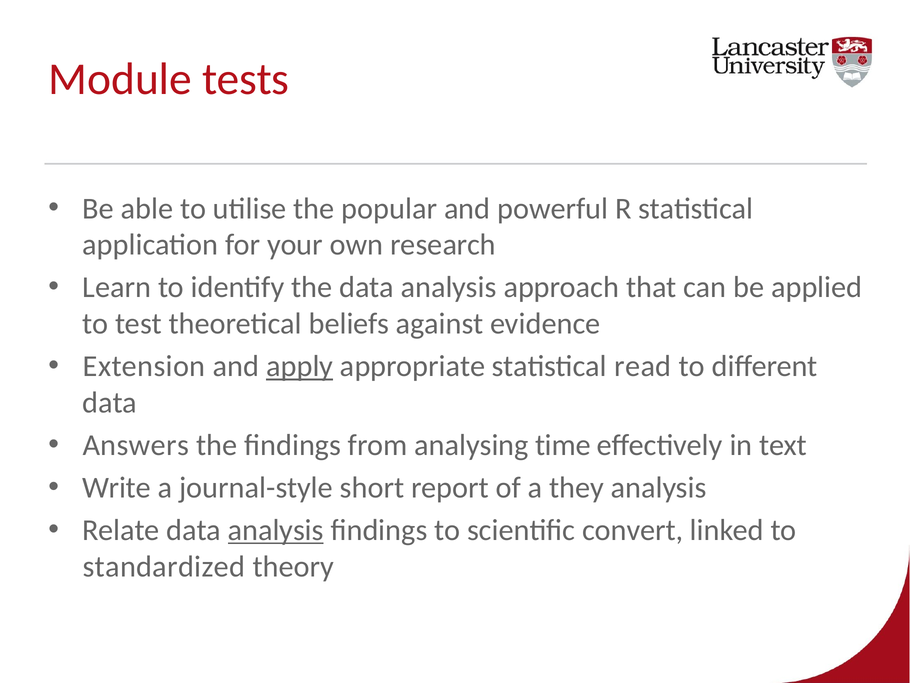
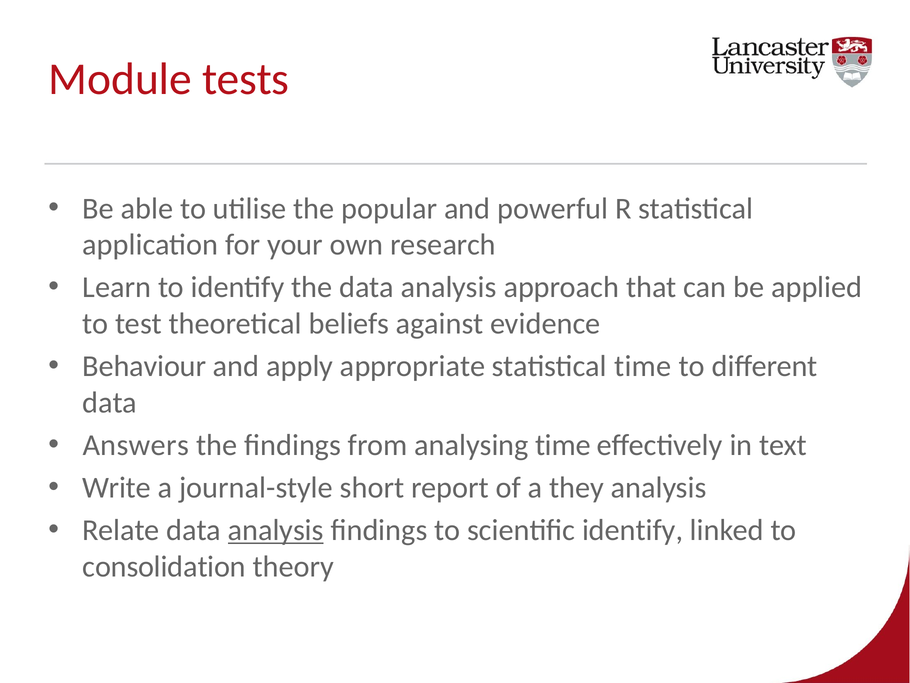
Extension: Extension -> Behaviour (144, 366)
apply underline: present -> none (300, 366)
statistical read: read -> time (643, 366)
scientific convert: convert -> identify (633, 530)
standardized: standardized -> consolidation (164, 566)
